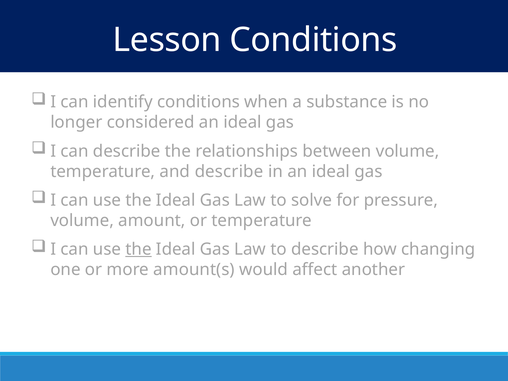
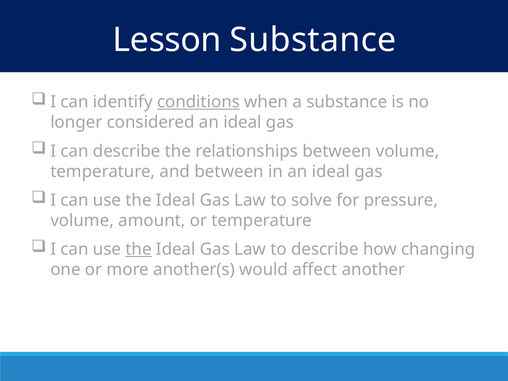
Lesson Conditions: Conditions -> Substance (313, 40)
conditions underline: none -> present (198, 102)
and describe: describe -> between (229, 171)
amount(s: amount(s -> another(s (194, 270)
